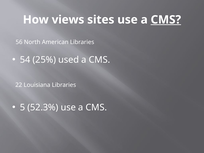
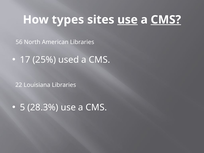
views: views -> types (68, 20)
use underline: none -> present (128, 20)
54: 54 -> 17 (25, 60)
52.3%: 52.3% -> 28.3% (43, 107)
